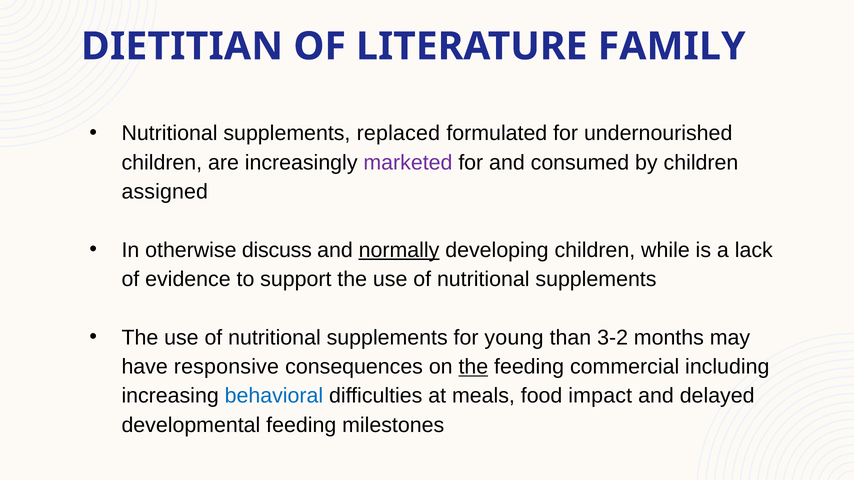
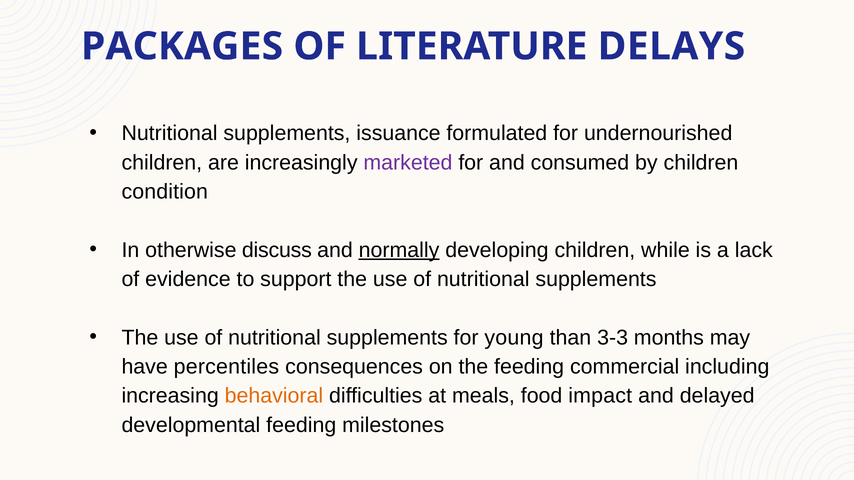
DIETITIAN: DIETITIAN -> PACKAGES (182, 46)
FAMILY: FAMILY -> DELAYS (671, 46)
replaced: replaced -> issuance (398, 133)
assigned: assigned -> condition (165, 192)
3-2: 3-2 -> 3-3 (613, 338)
responsive: responsive -> percentiles (226, 367)
the underline: present -> none (473, 367)
behavioral colour: blue -> orange (274, 396)
